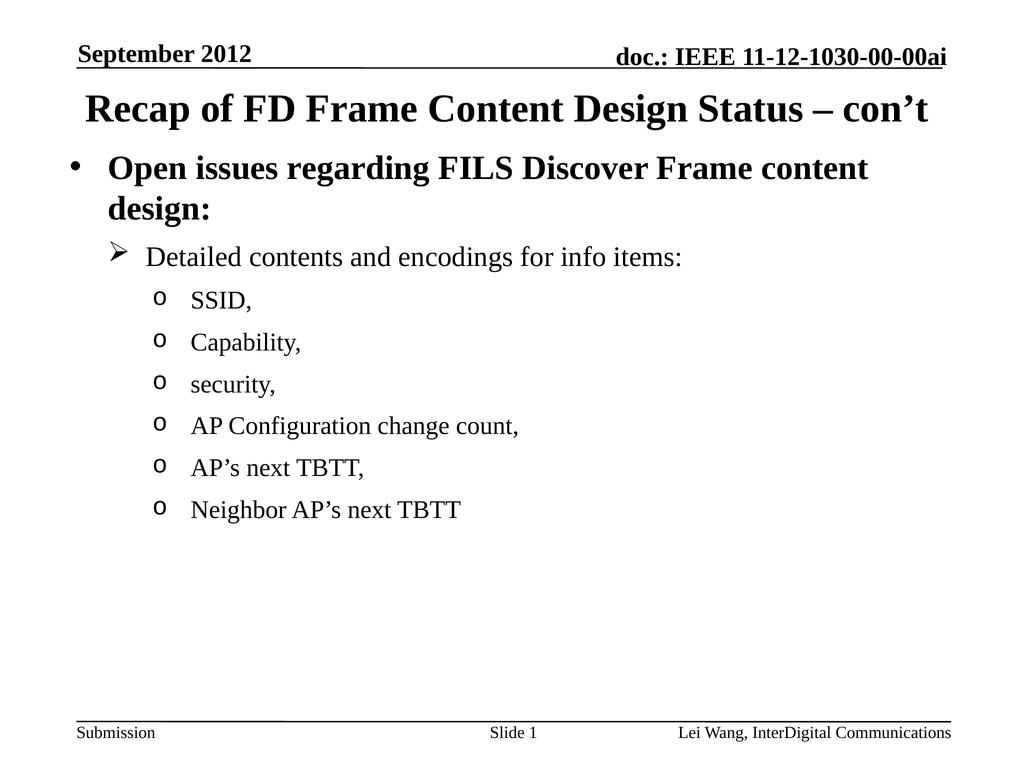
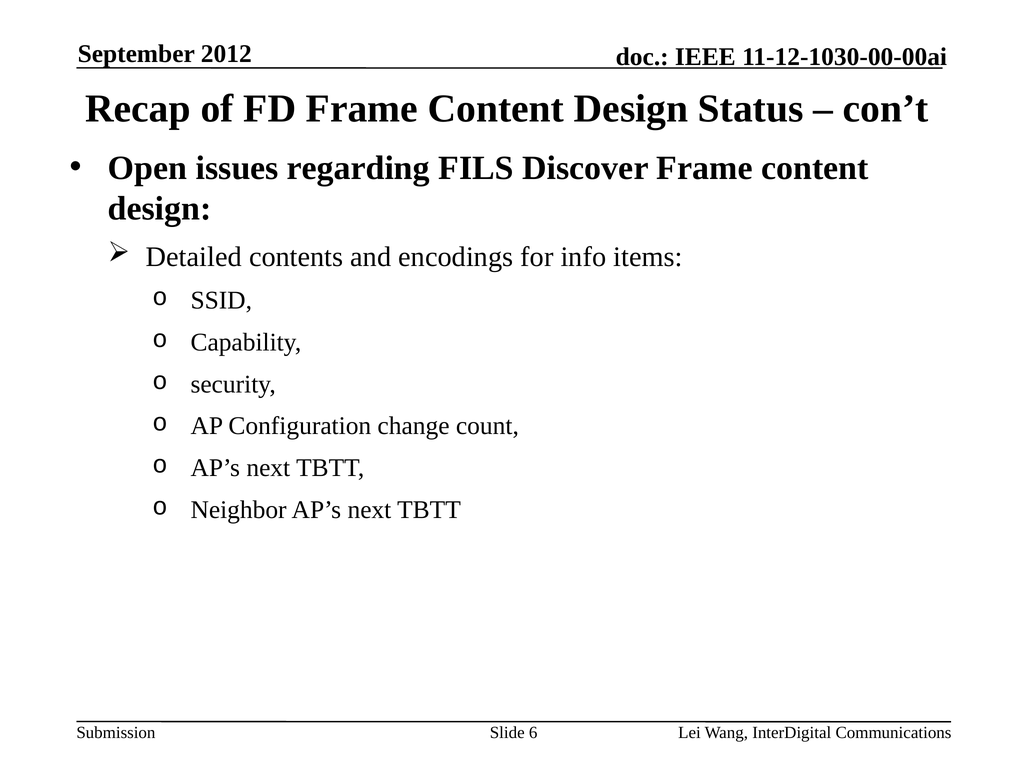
1: 1 -> 6 (533, 733)
